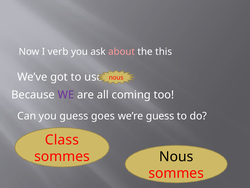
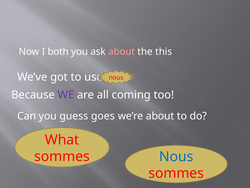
verb: verb -> both (58, 51)
we’re guess: guess -> about (160, 116)
Class: Class -> What (62, 140)
Nous colour: black -> blue (176, 156)
